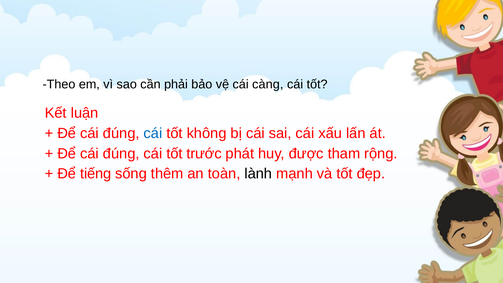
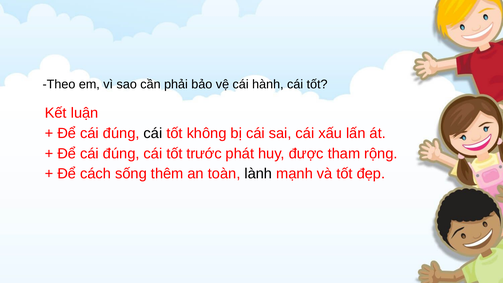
càng: càng -> hành (268, 84)
cái colour: blue -> black (153, 133)
tiếng: tiếng -> cách (96, 174)
